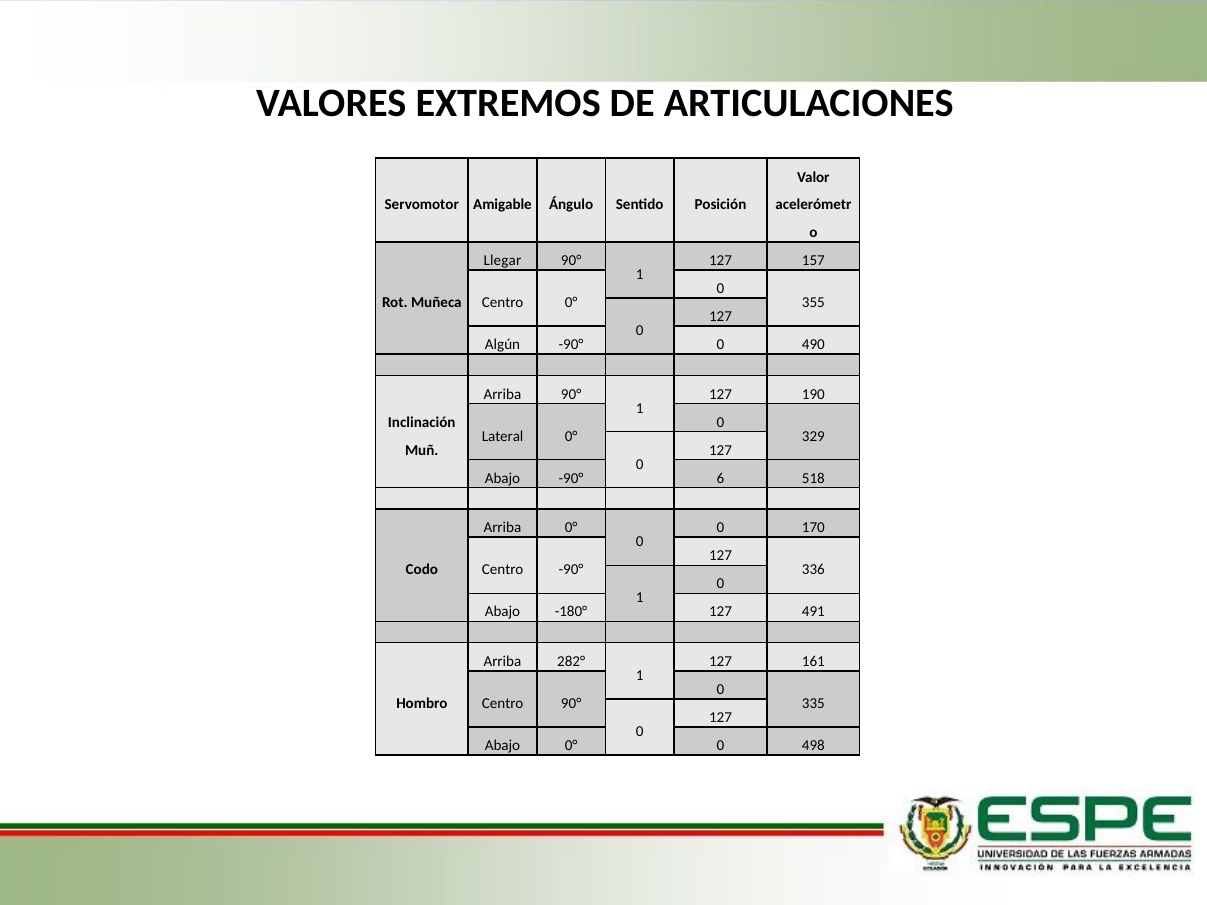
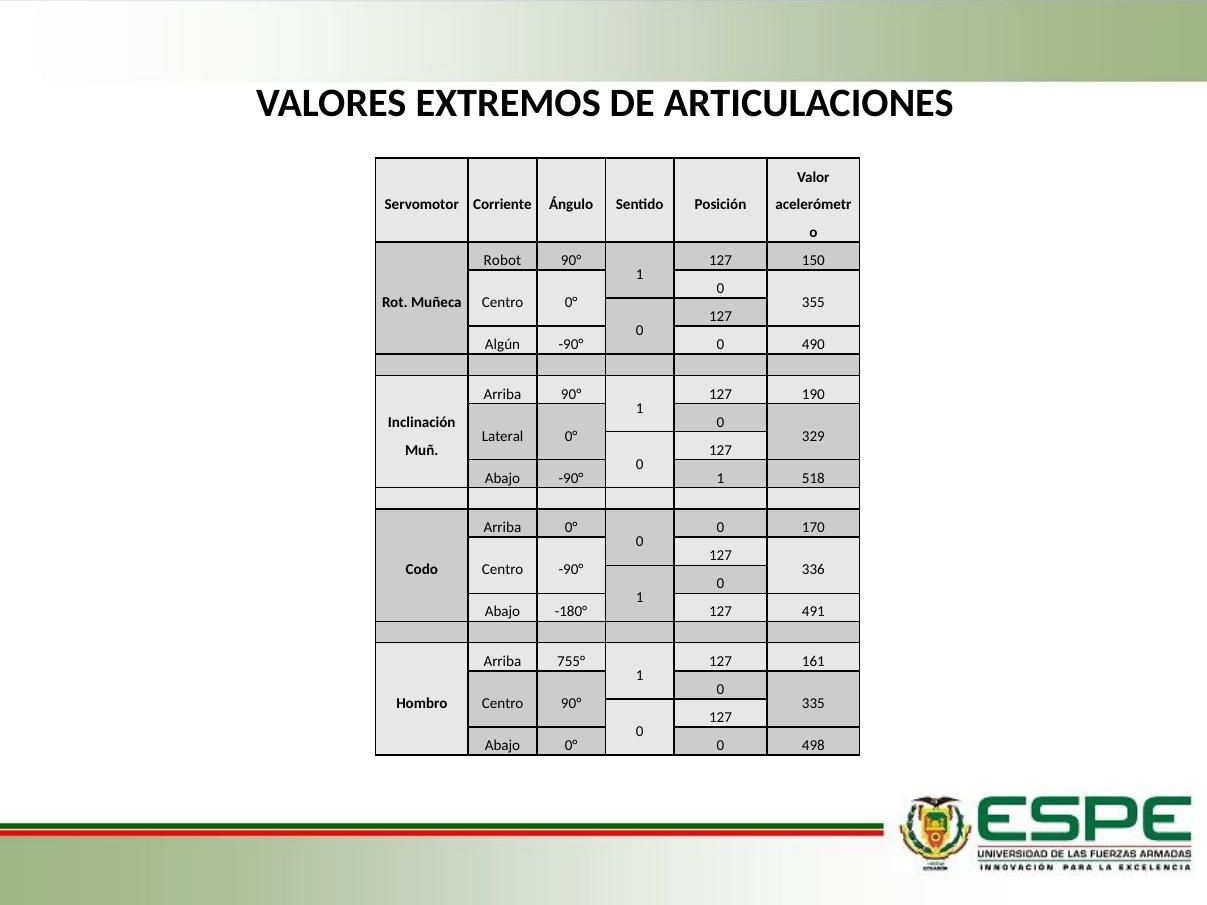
Amigable: Amigable -> Corriente (502, 205)
Llegar: Llegar -> Robot (502, 261)
157: 157 -> 150 (813, 261)
-90° 6: 6 -> 1 (721, 479)
282°: 282° -> 755° (571, 662)
